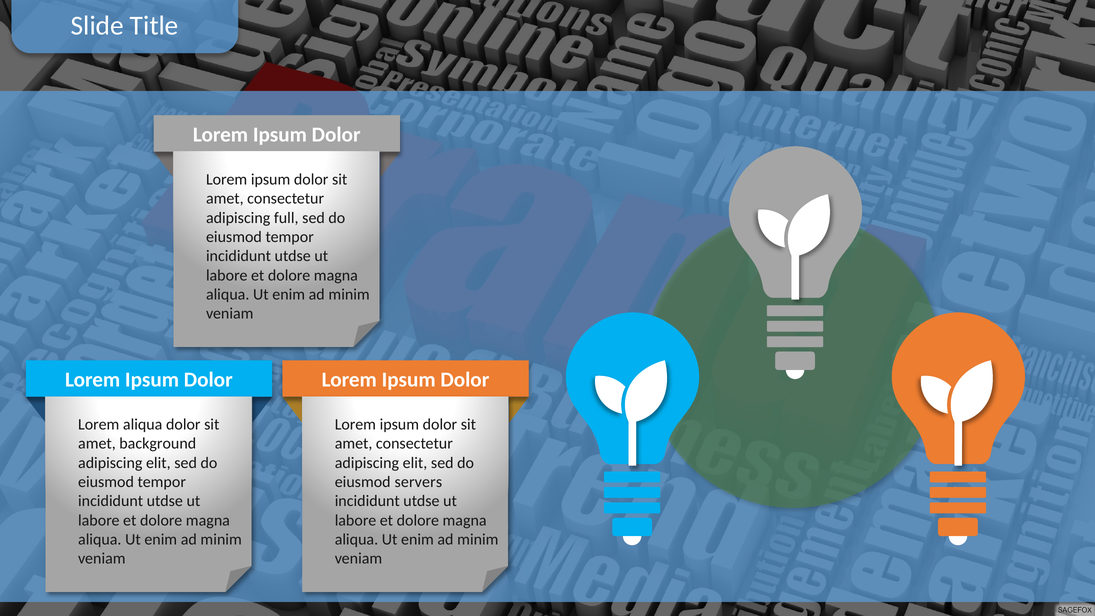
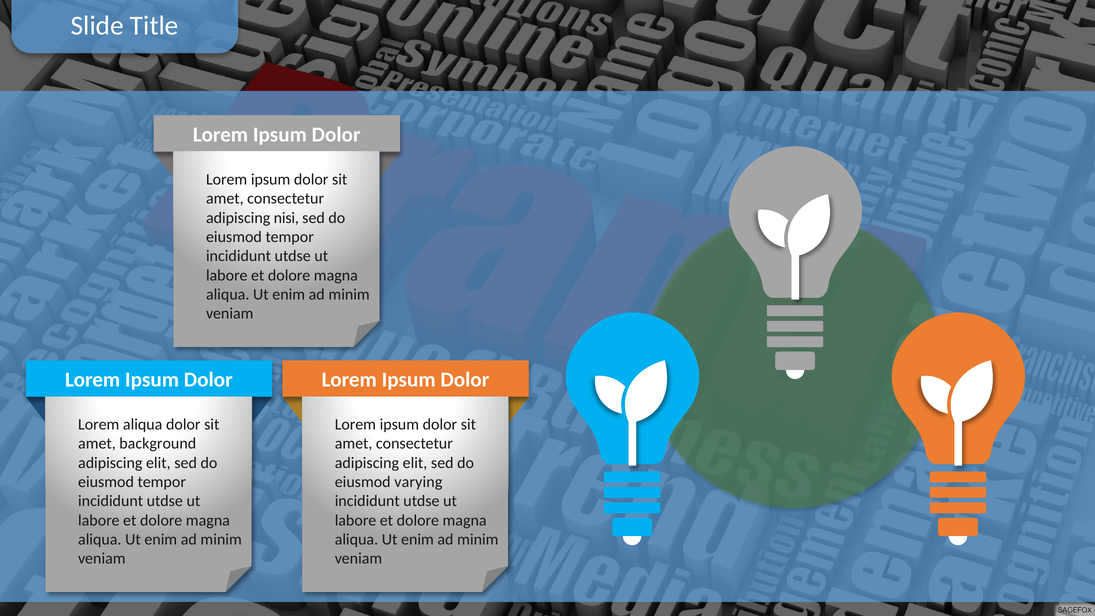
full: full -> nisi (286, 218)
servers: servers -> varying (418, 482)
